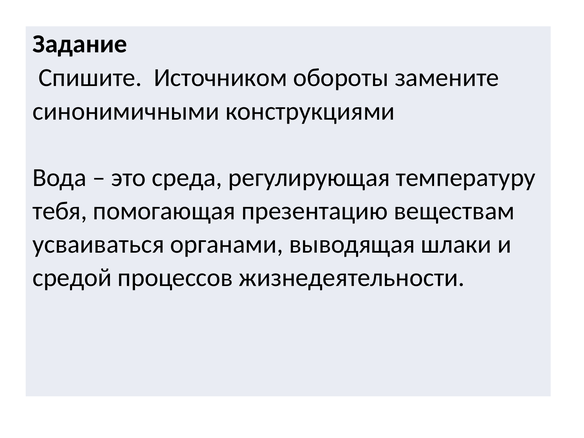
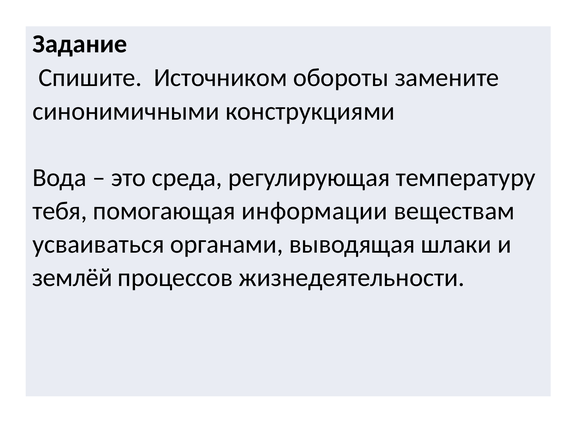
презентацию: презентацию -> информации (315, 211)
средой: средой -> землёй (72, 278)
